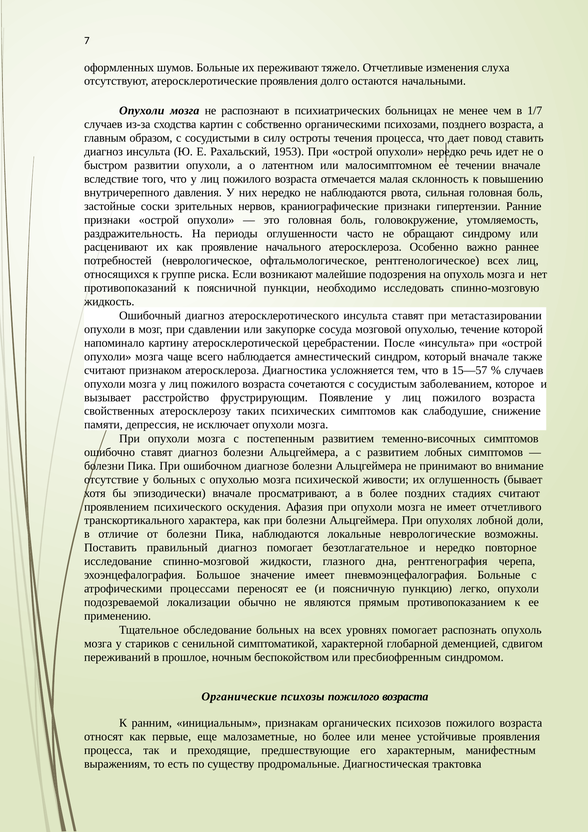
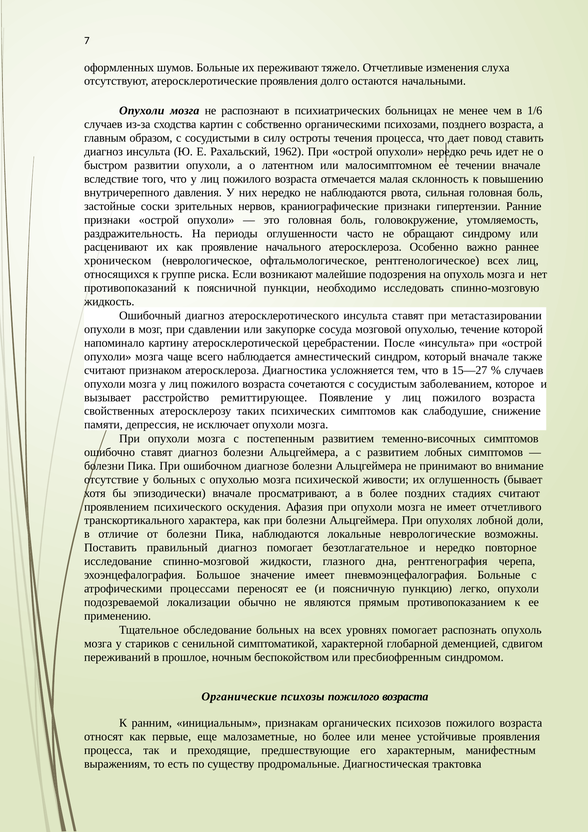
1/7: 1/7 -> 1/6 (535, 111)
1953: 1953 -> 1962 (289, 152)
потребностей: потребностей -> хроническом (118, 261)
15—57: 15—57 -> 15—27 (470, 370)
фрустрирующим: фрустрирующим -> ремиттирующее (264, 397)
